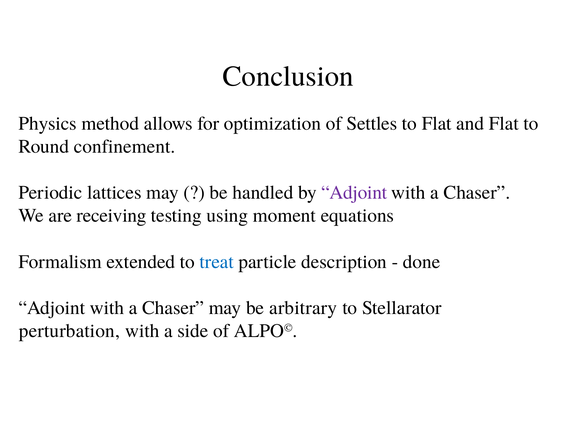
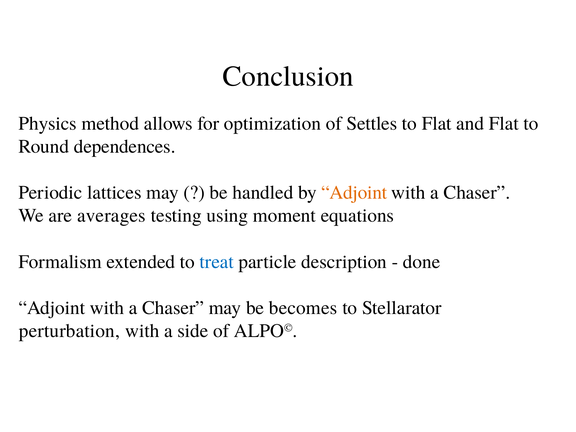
confinement: confinement -> dependences (125, 147)
Adjoint colour: purple -> orange (354, 193)
receiving: receiving -> averages (111, 216)
arbitrary: arbitrary -> becomes (303, 308)
